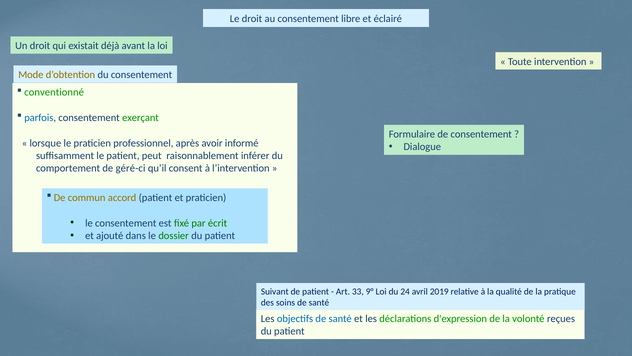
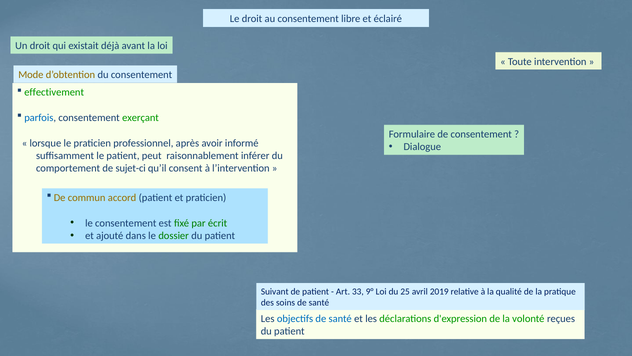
conventionné: conventionné -> effectivement (54, 92)
géré-ci: géré-ci -> sujet-ci (131, 168)
24: 24 -> 25 (405, 291)
